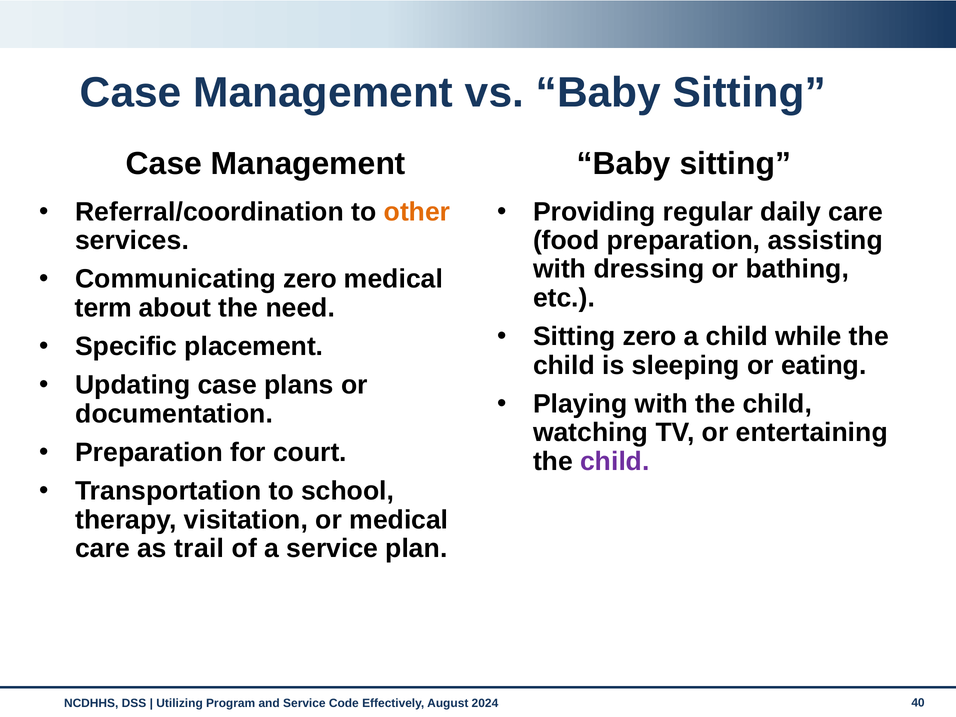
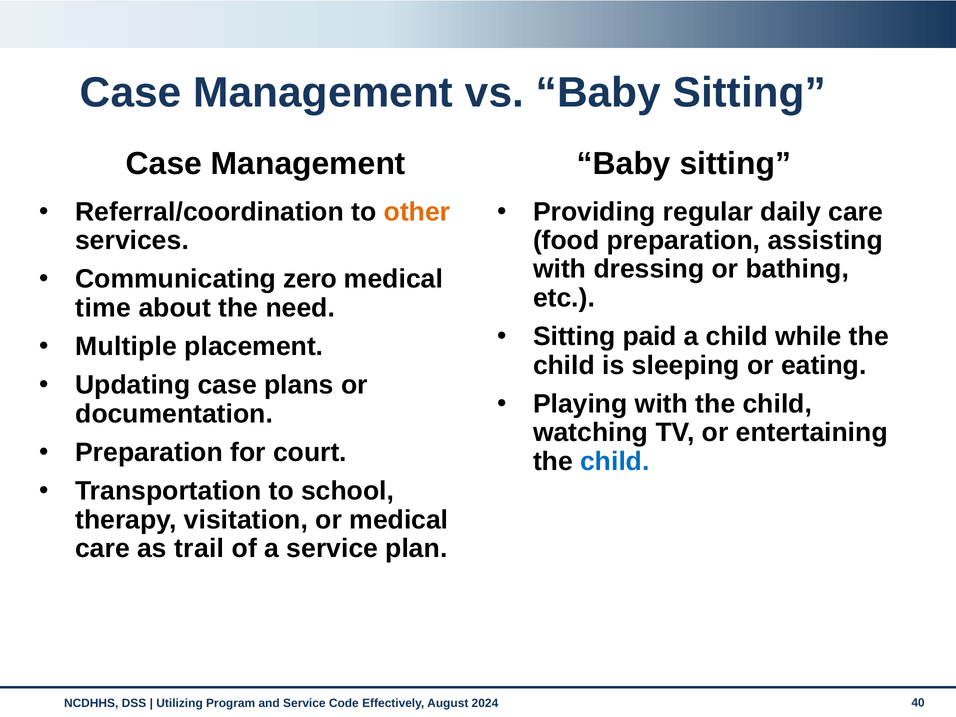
term: term -> time (103, 308)
Sitting zero: zero -> paid (650, 337)
Specific: Specific -> Multiple (126, 347)
child colour: purple -> blue (615, 461)
